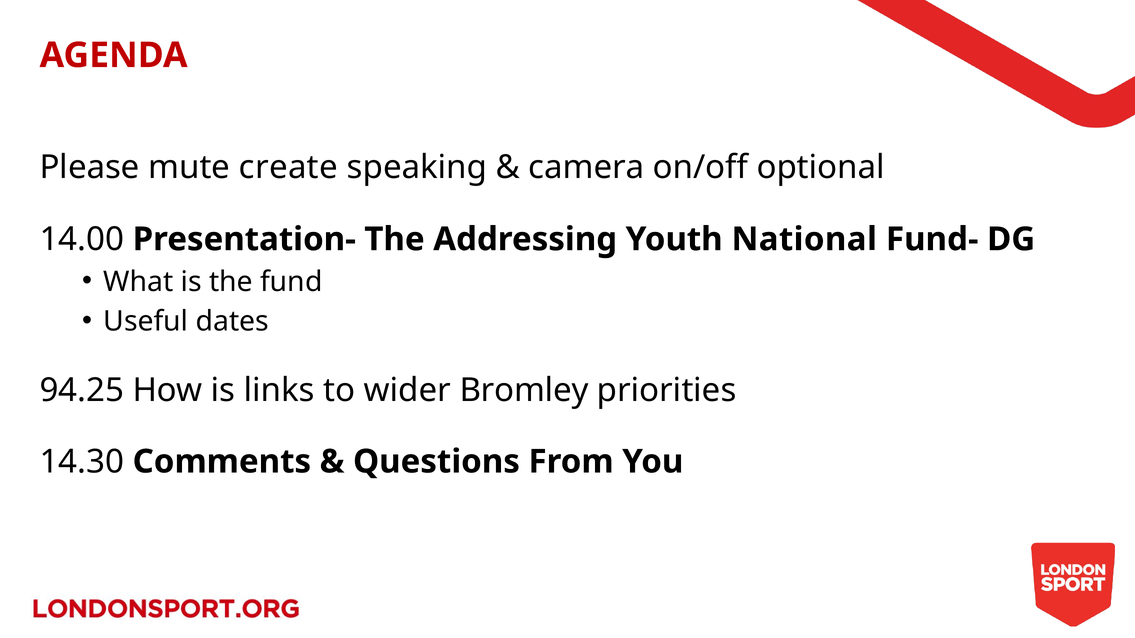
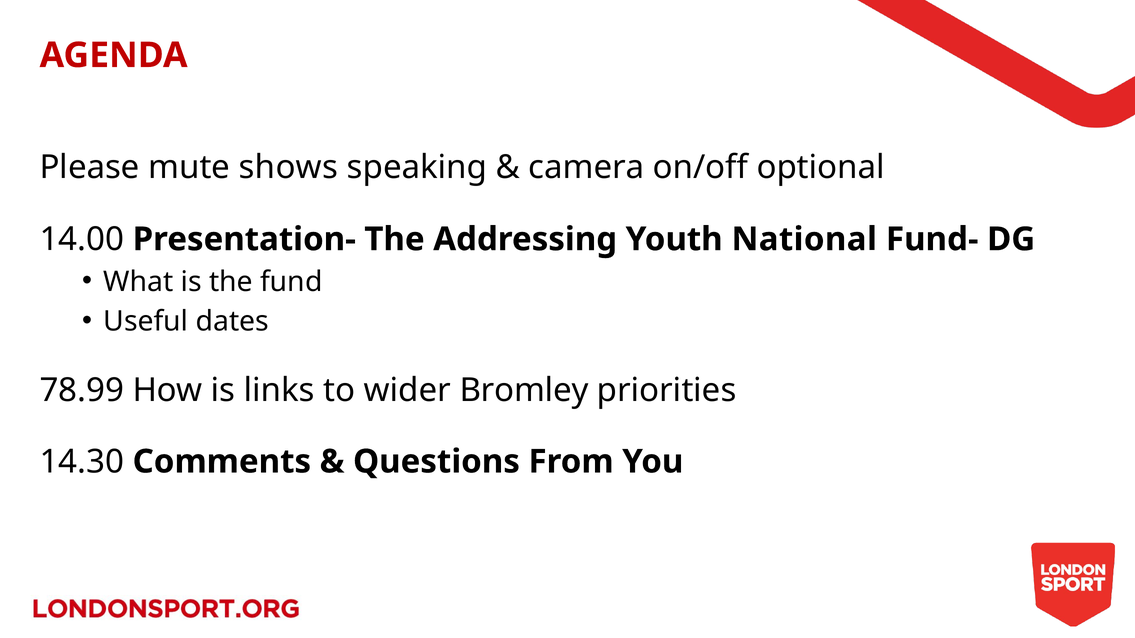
create: create -> shows (288, 168)
94.25: 94.25 -> 78.99 (82, 391)
